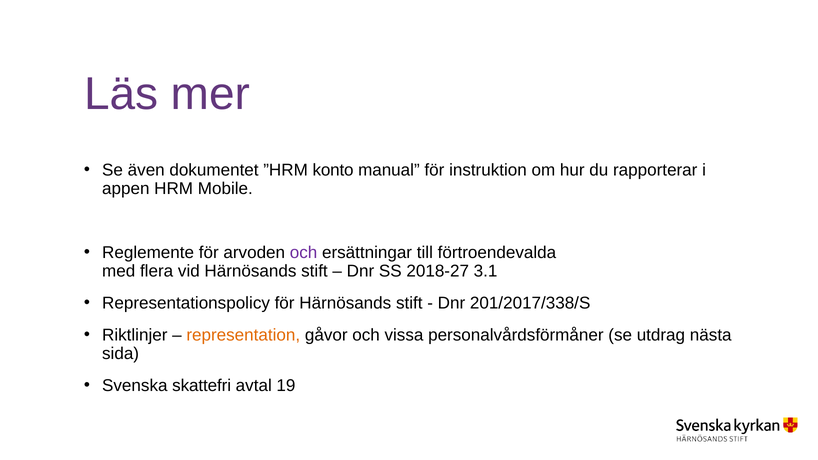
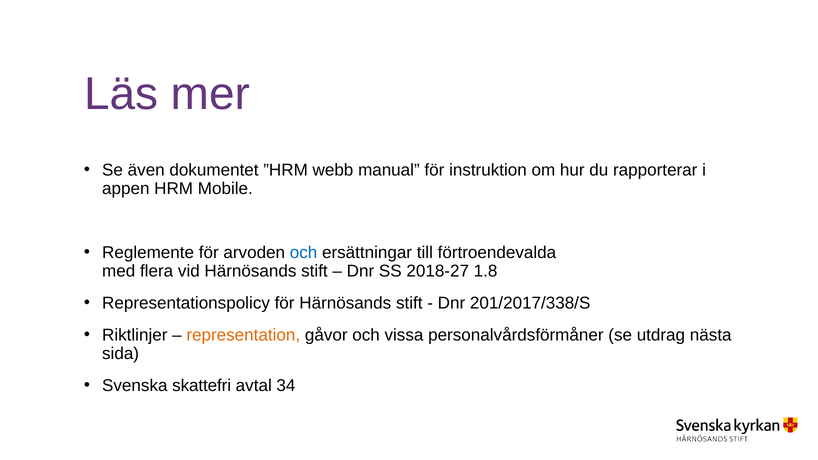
konto: konto -> webb (333, 170)
och colour: purple -> blue (304, 253)
3.1: 3.1 -> 1.8 (486, 271)
19: 19 -> 34 (286, 386)
